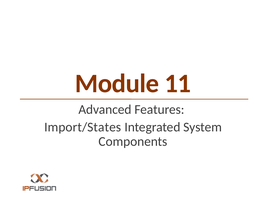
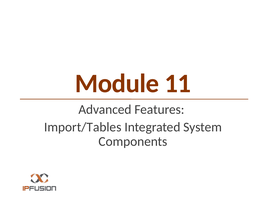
Import/States: Import/States -> Import/Tables (83, 127)
